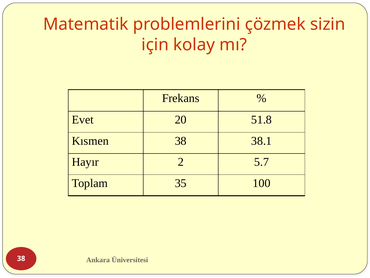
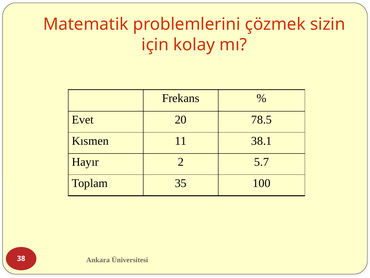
51.8: 51.8 -> 78.5 (262, 119)
Kısmen 38: 38 -> 11 (181, 141)
